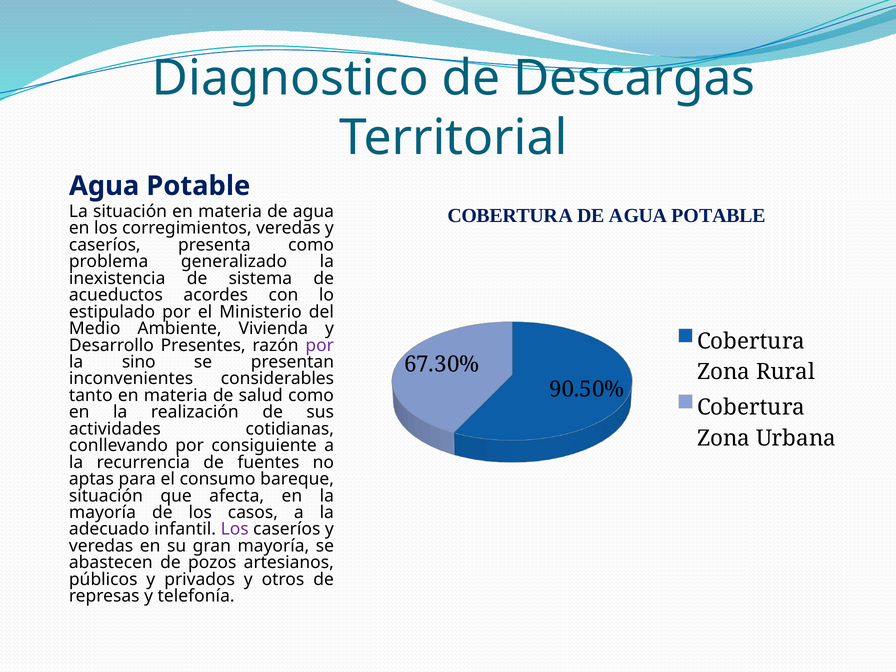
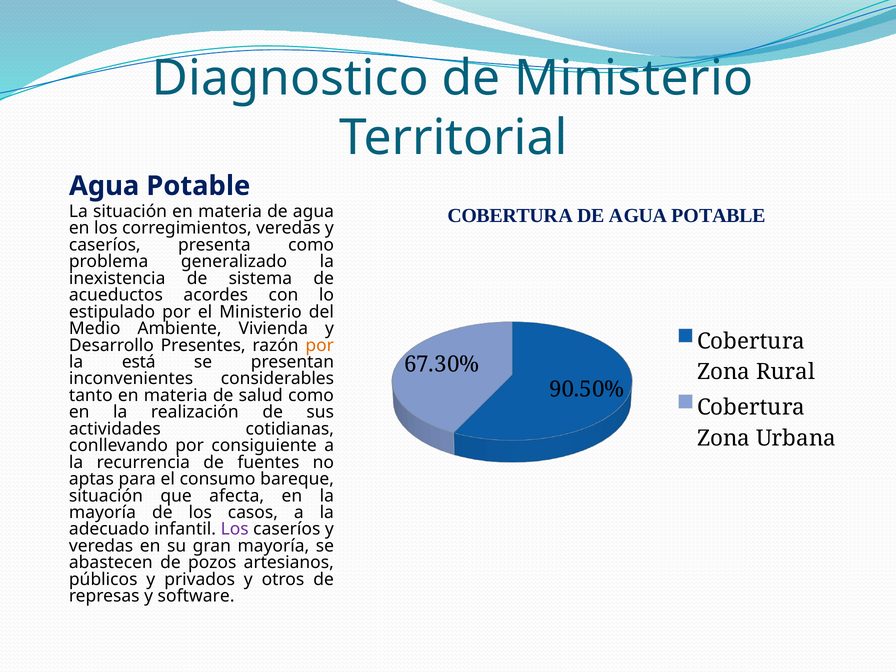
de Descargas: Descargas -> Ministerio (634, 78)
por colour: purple -> orange (320, 345)
sino: sino -> está (139, 362)
telefonía: telefonía -> software (196, 596)
